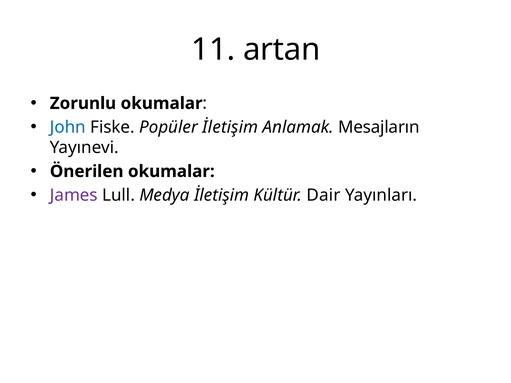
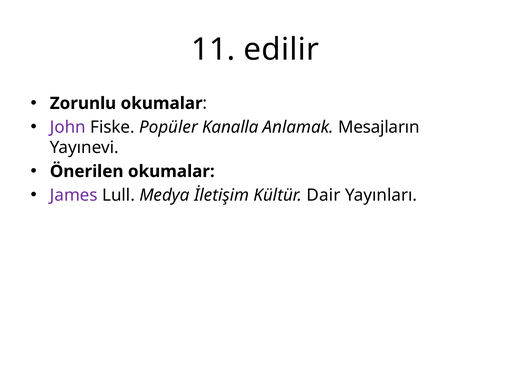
artan: artan -> edilir (281, 49)
John colour: blue -> purple (68, 127)
Popüler İletişim: İletişim -> Kanalla (230, 127)
